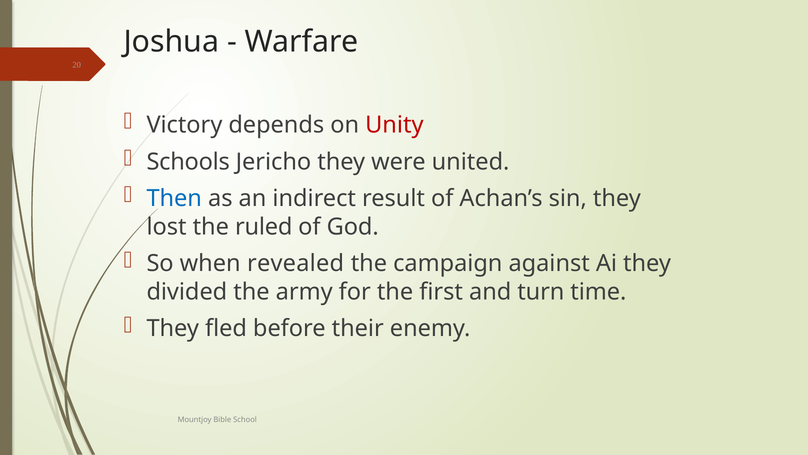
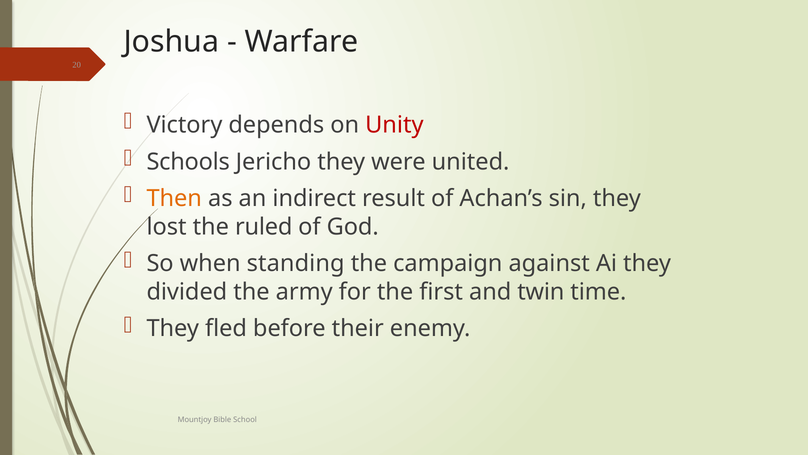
Then colour: blue -> orange (174, 198)
revealed: revealed -> standing (296, 263)
turn: turn -> twin (541, 292)
